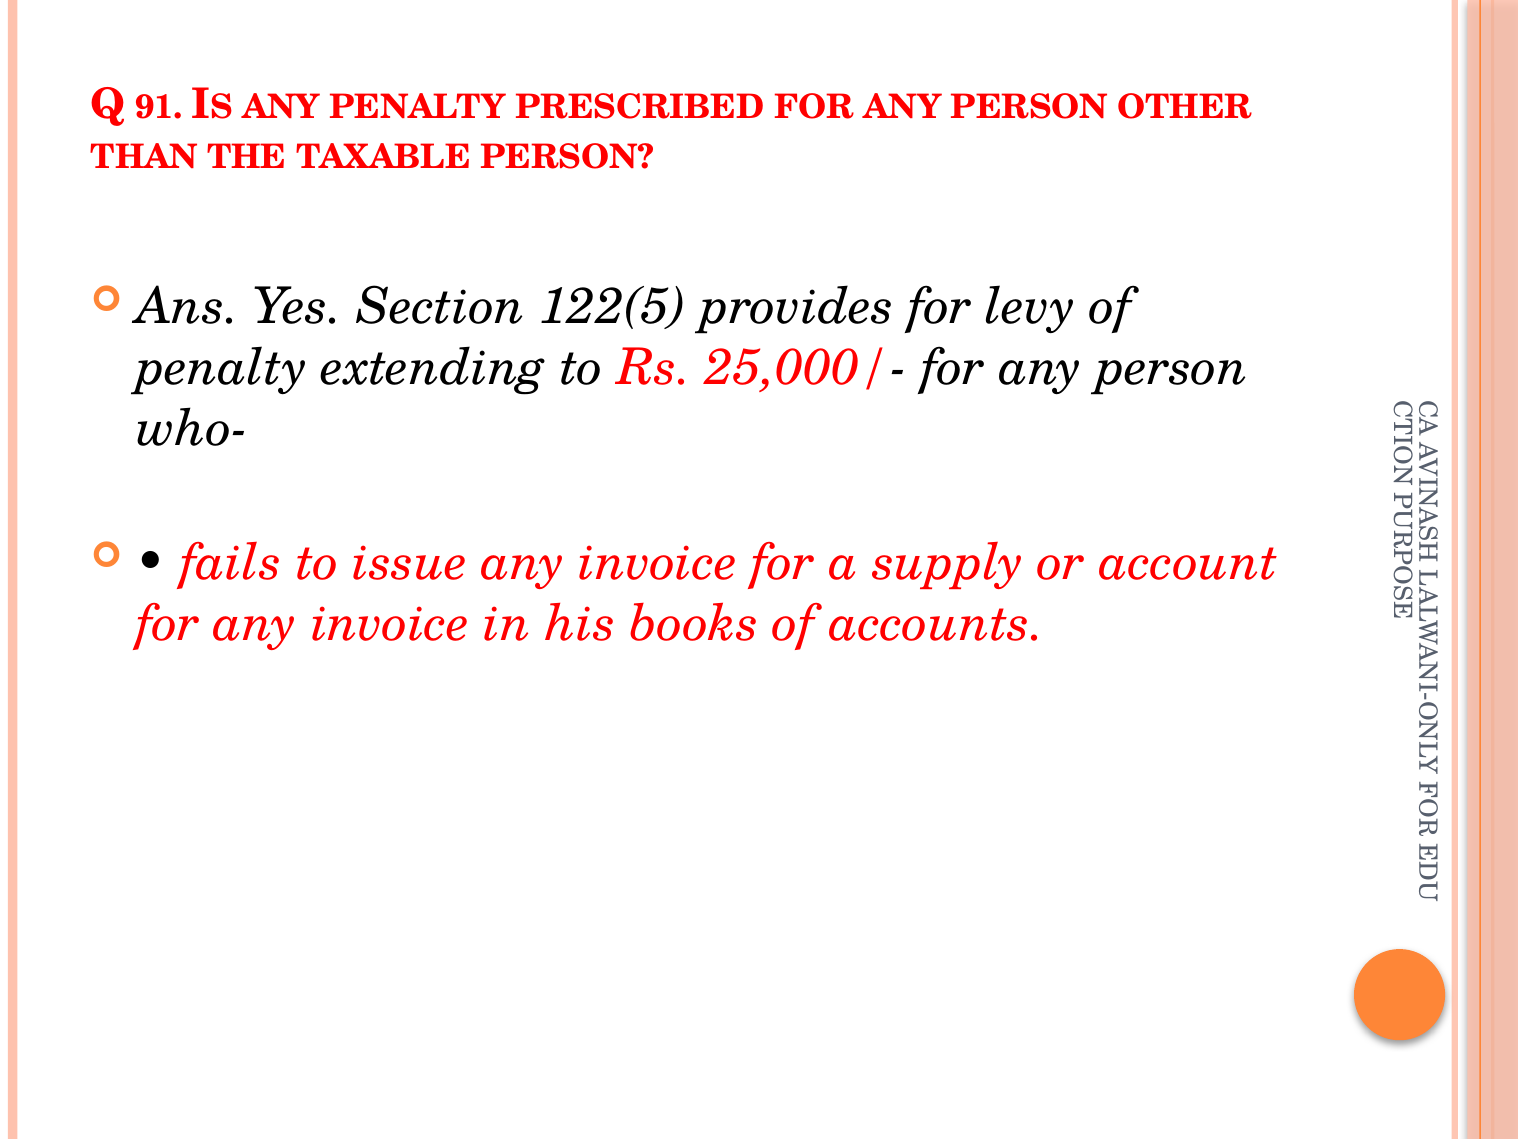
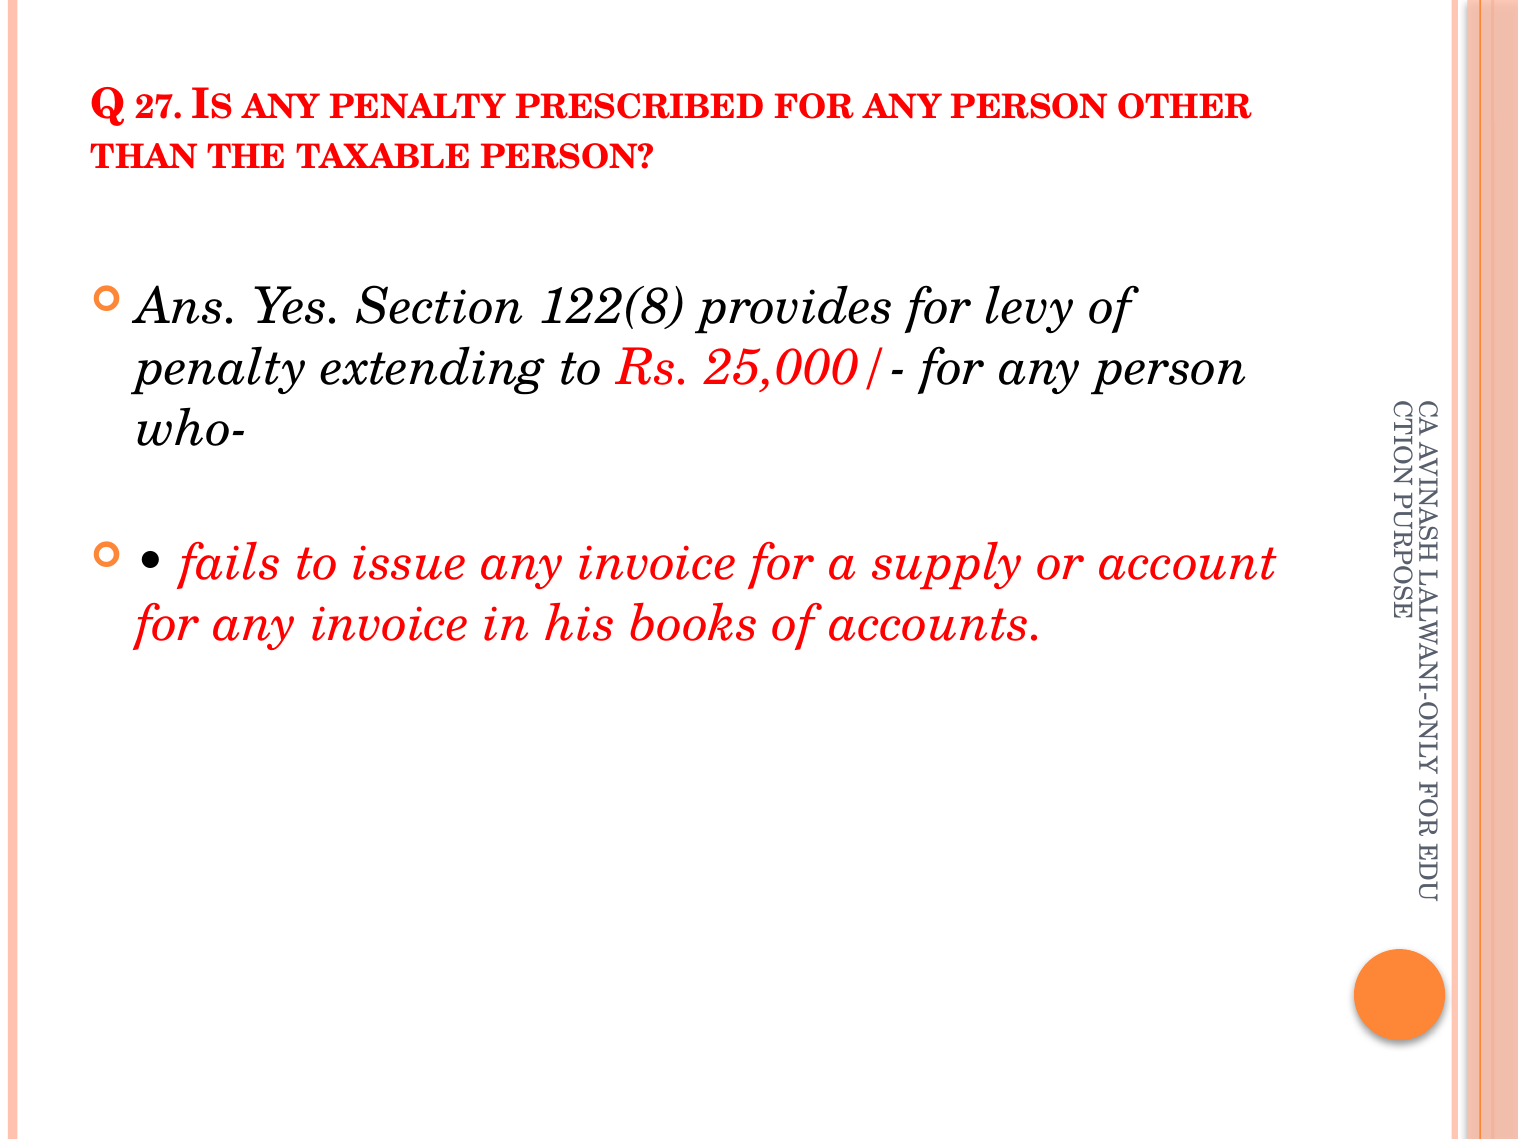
91: 91 -> 27 (159, 107)
122(5: 122(5 -> 122(8 (613, 307)
